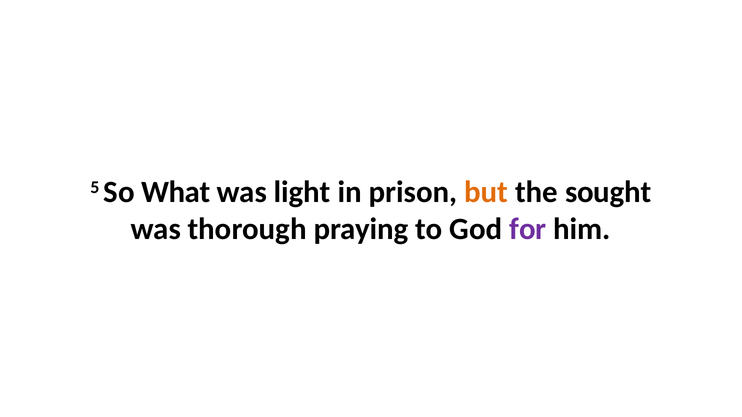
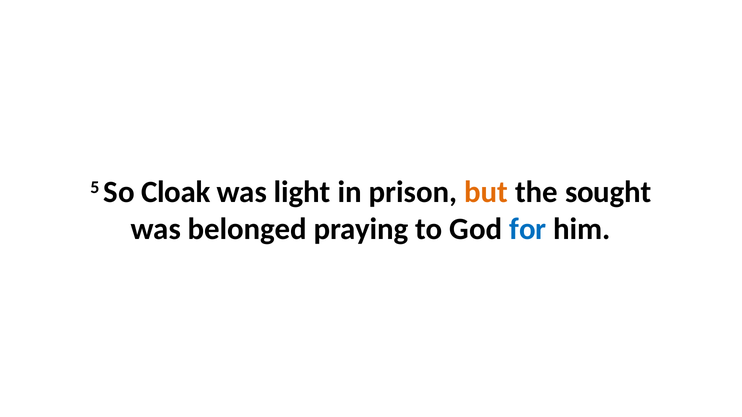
What: What -> Cloak (176, 192)
thorough: thorough -> belonged (247, 229)
for colour: purple -> blue (528, 229)
